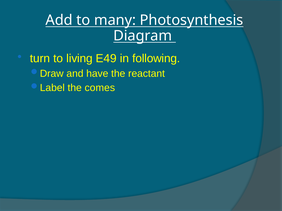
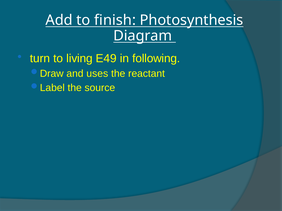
many: many -> finish (115, 20)
have: have -> uses (97, 74)
comes: comes -> source (100, 88)
